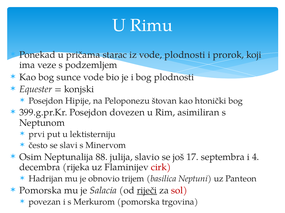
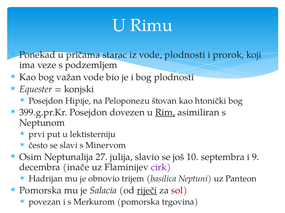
sunce: sunce -> važan (69, 77)
Rim underline: none -> present (165, 113)
88: 88 -> 27 (102, 158)
17: 17 -> 10 (193, 158)
4: 4 -> 9 (256, 158)
rijeka: rijeka -> inače (76, 168)
cirk colour: red -> purple (161, 168)
